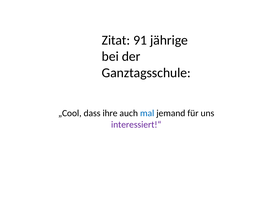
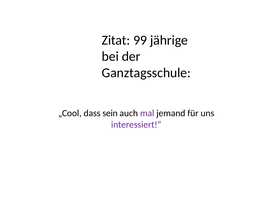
91: 91 -> 99 (140, 40)
ihre: ihre -> sein (110, 113)
mal colour: blue -> purple (147, 113)
